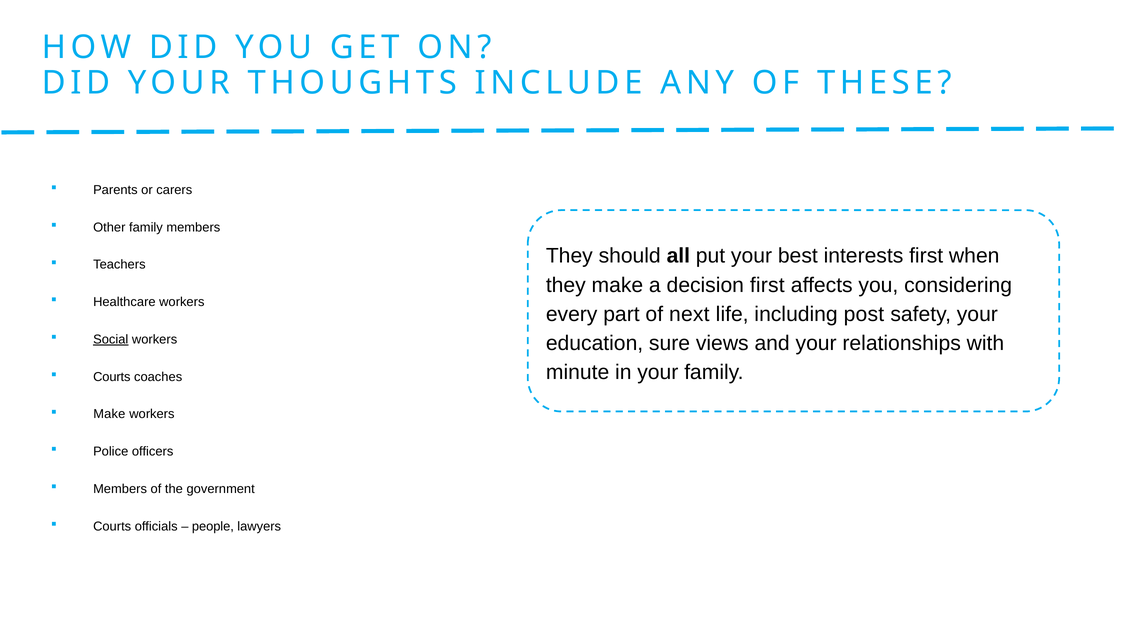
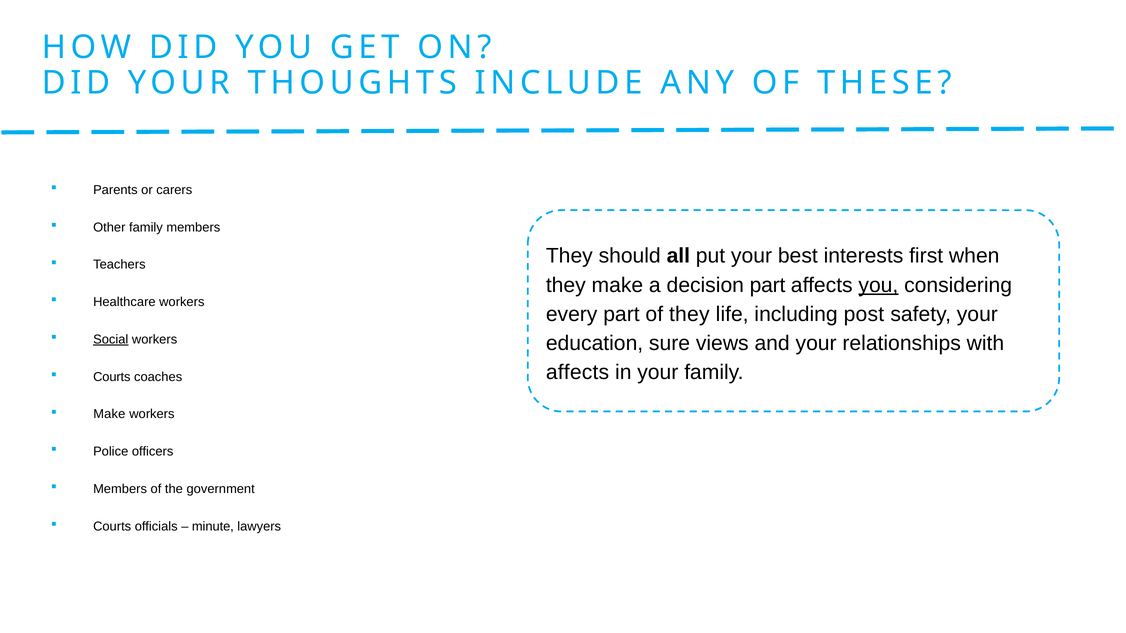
decision first: first -> part (768, 285)
you underline: none -> present (878, 285)
of next: next -> they (689, 314)
minute: minute -> affects (578, 373)
people: people -> minute (213, 527)
